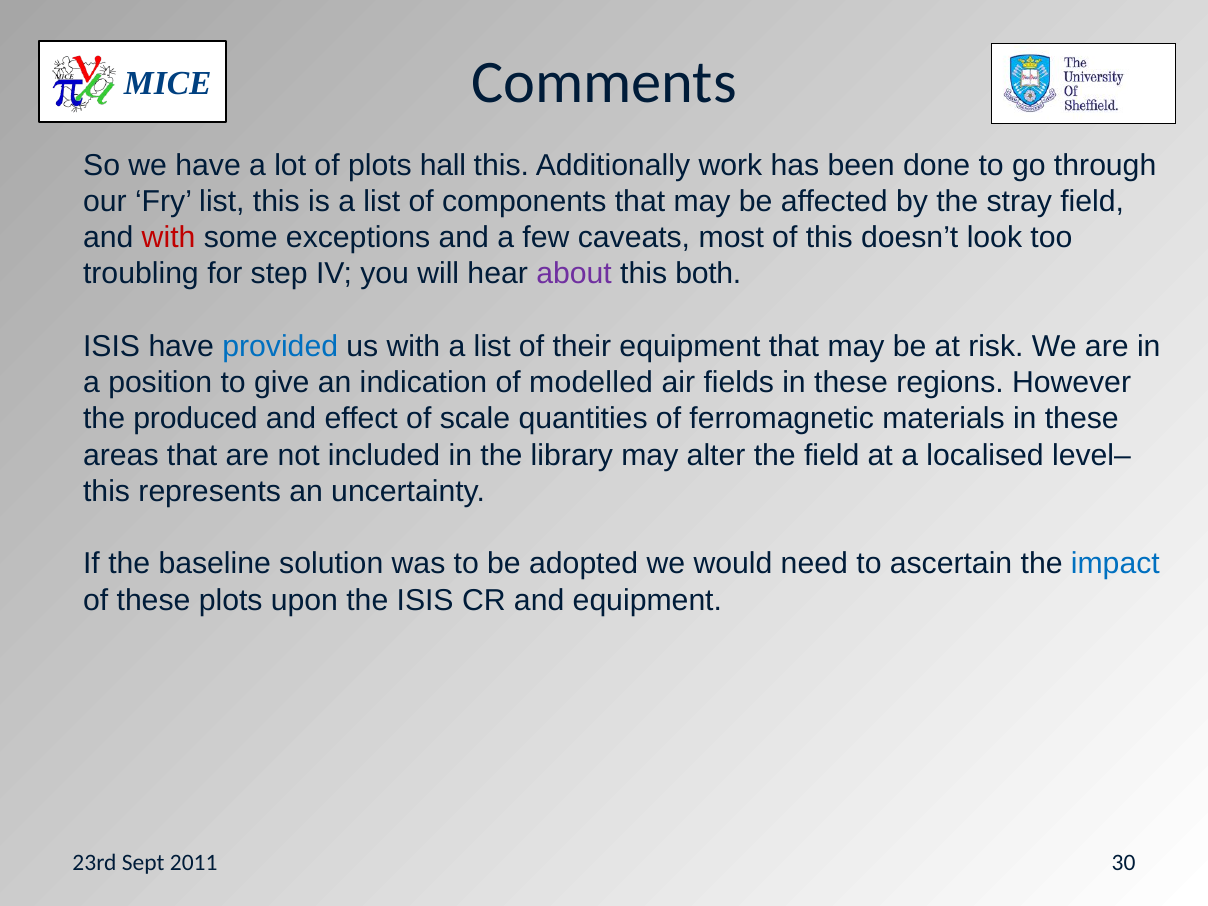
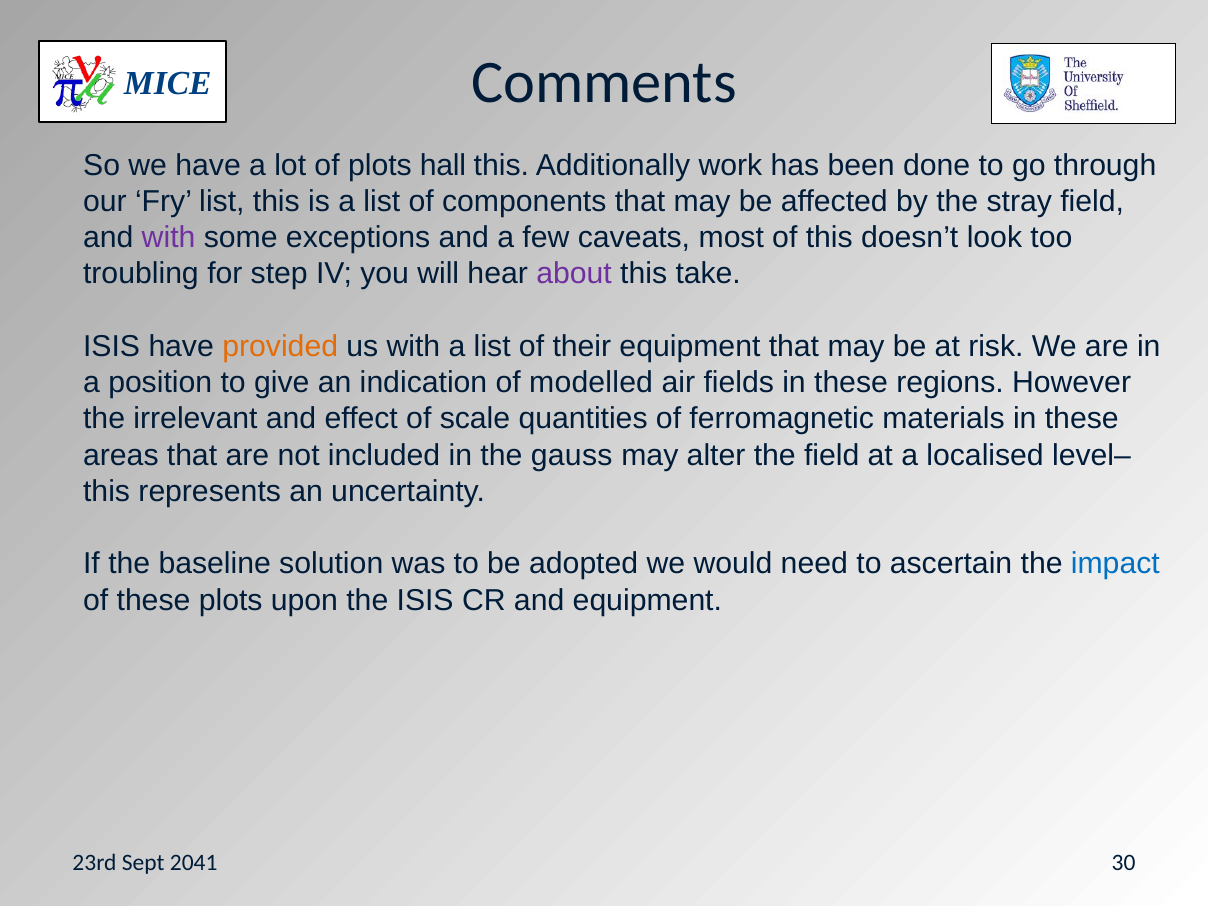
with colour: red -> purple (169, 238)
both: both -> take (708, 274)
provided colour: blue -> orange (280, 346)
produced: produced -> irrelevant (195, 419)
library: library -> gauss (572, 455)
2011: 2011 -> 2041 (194, 863)
